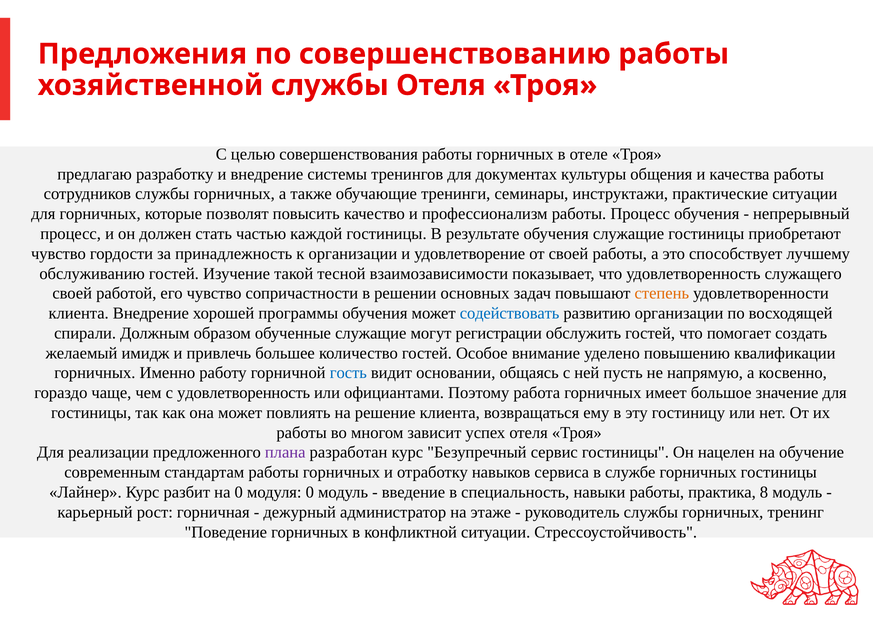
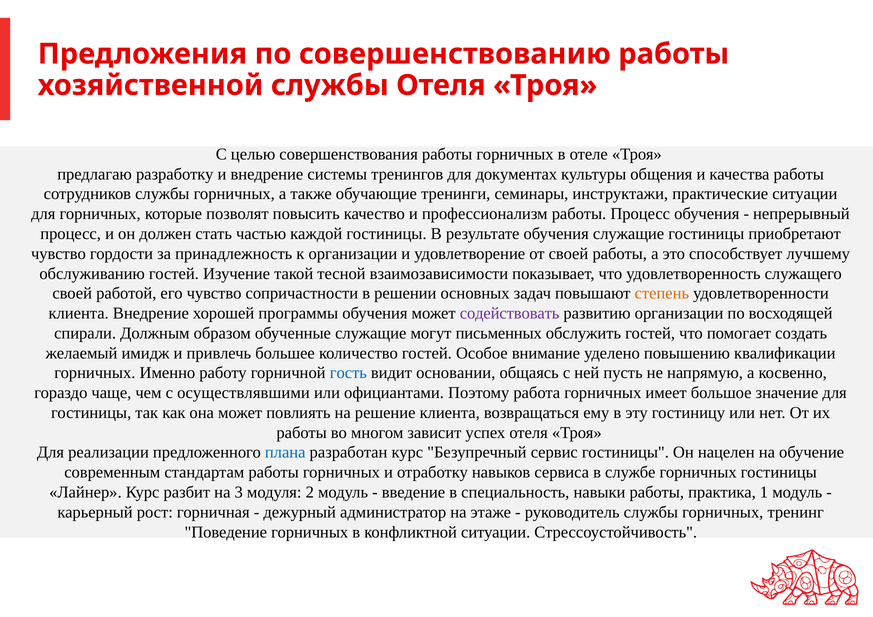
содействовать colour: blue -> purple (510, 313)
регистрации: регистрации -> письменных (499, 333)
с удовлетворенность: удовлетворенность -> осуществлявшими (243, 393)
плана colour: purple -> blue (285, 453)
на 0: 0 -> 3 (239, 493)
модуля 0: 0 -> 2 (310, 493)
8: 8 -> 1 (764, 493)
